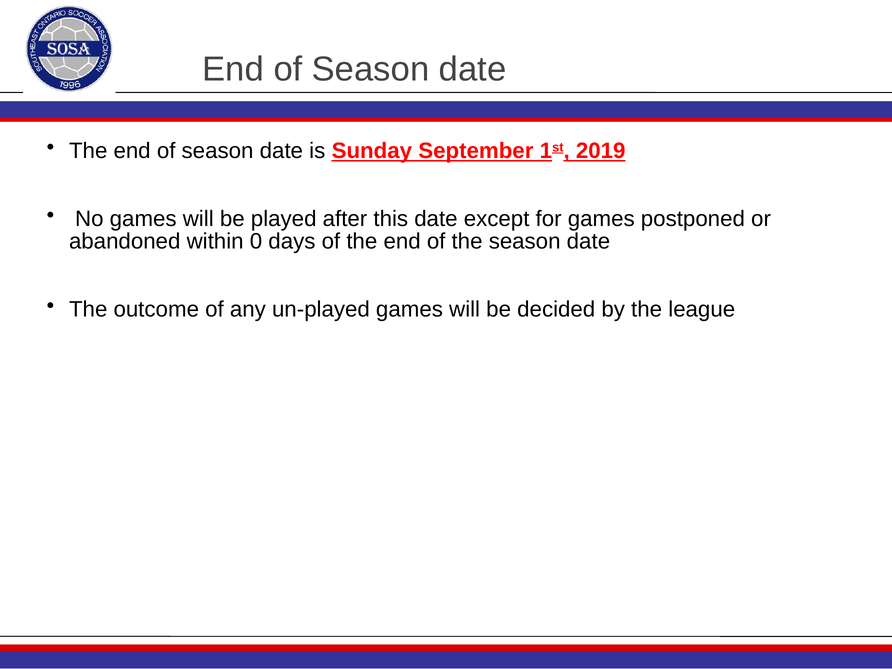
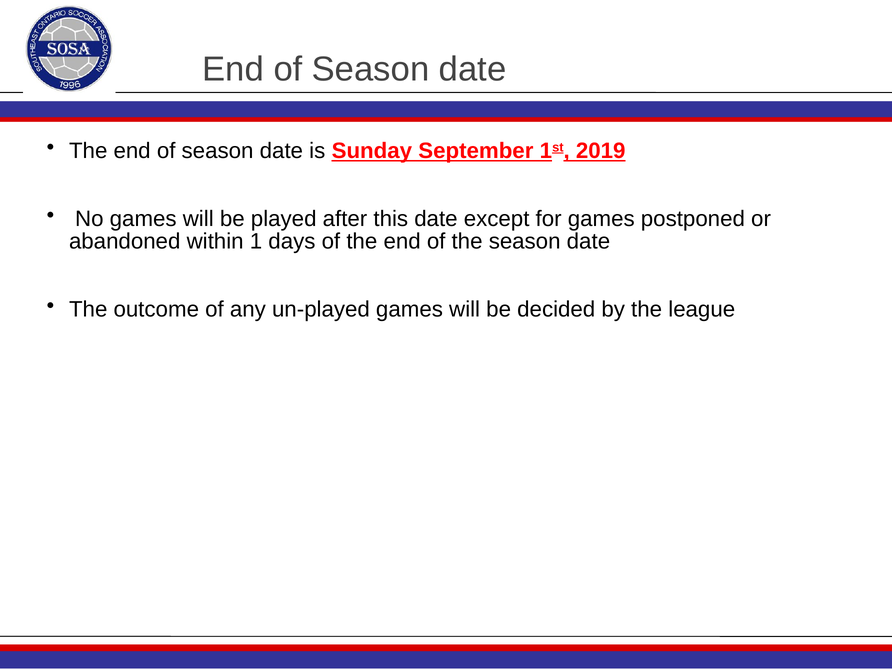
0: 0 -> 1 (256, 242)
